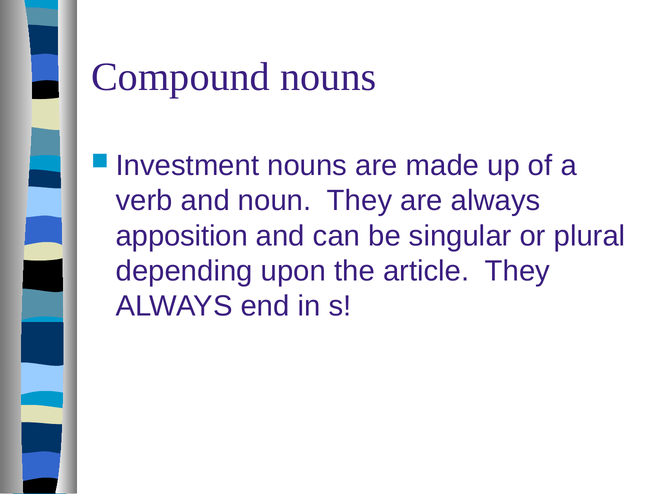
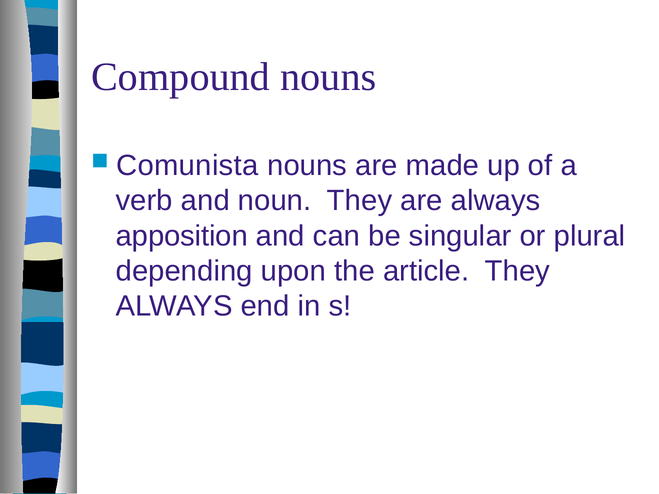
Investment: Investment -> Comunista (187, 166)
